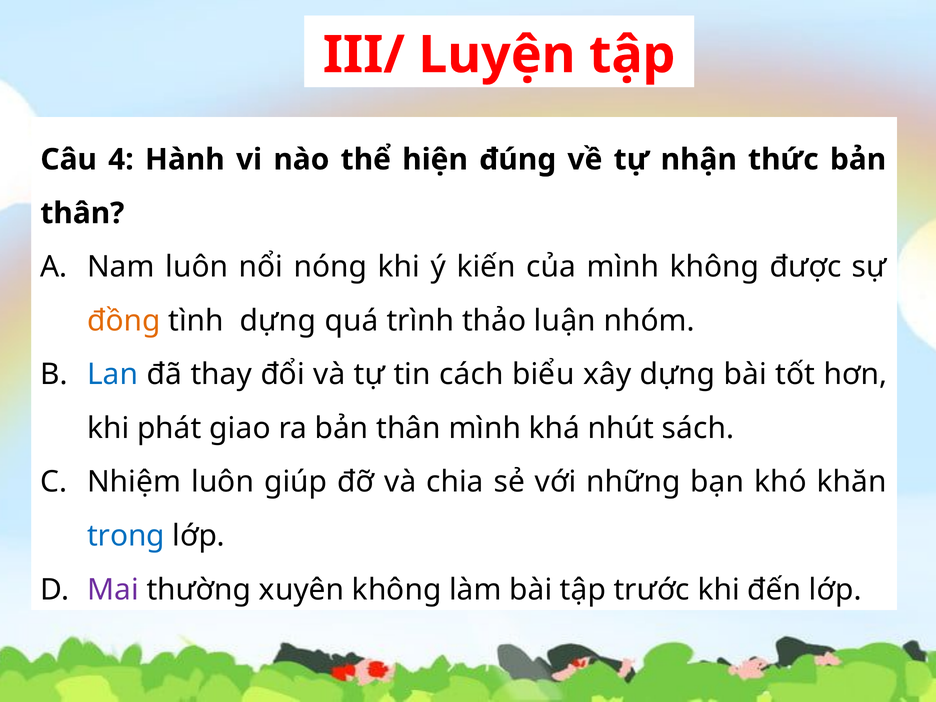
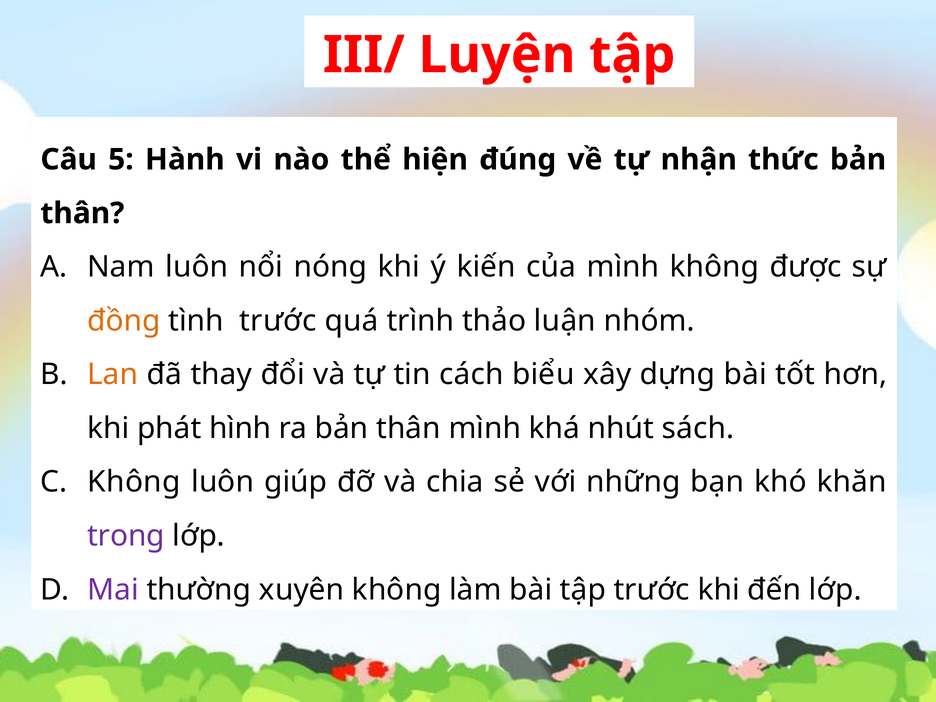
4: 4 -> 5 (121, 160)
tình dựng: dựng -> trước (278, 321)
Lan colour: blue -> orange (113, 375)
giao: giao -> hình (240, 428)
Nhiệm: Nhiệm -> Không (134, 482)
trong colour: blue -> purple (126, 536)
